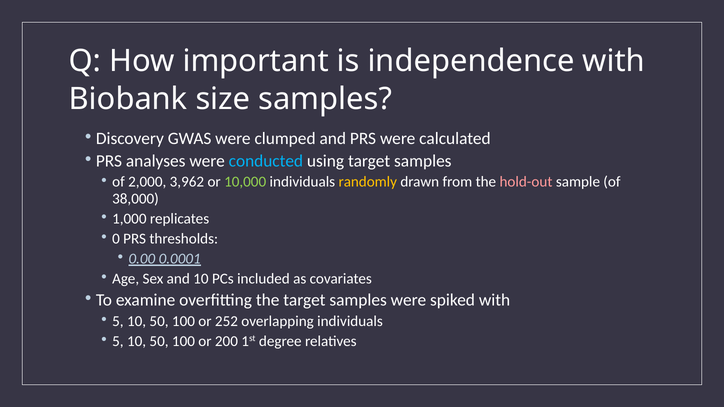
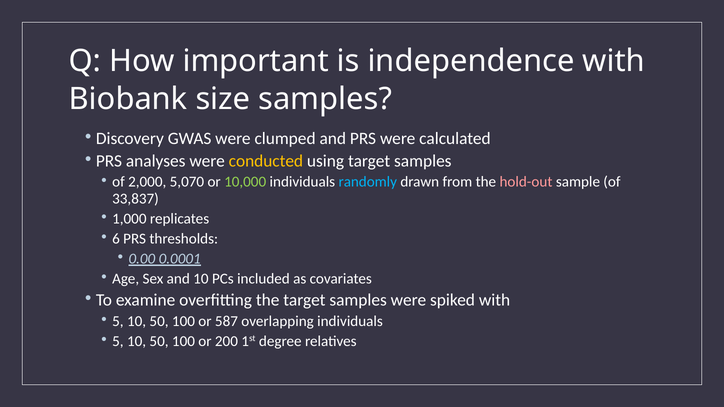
conducted colour: light blue -> yellow (266, 161)
3,962: 3,962 -> 5,070 (187, 182)
randomly colour: yellow -> light blue (368, 182)
38,000: 38,000 -> 33,837 (135, 199)
0: 0 -> 6 (116, 239)
252: 252 -> 587 (226, 321)
